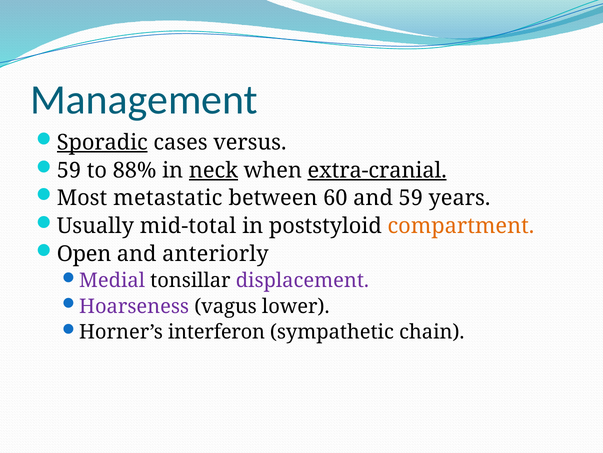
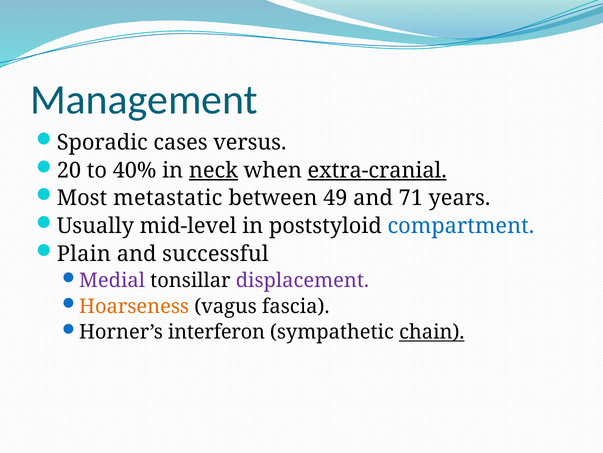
Sporadic underline: present -> none (102, 142)
59: 59 -> 20 (69, 170)
88%: 88% -> 40% (135, 170)
60: 60 -> 49 (335, 198)
and 59: 59 -> 71 (411, 198)
mid-total: mid-total -> mid-level (188, 226)
compartment colour: orange -> blue (461, 226)
Open: Open -> Plain (84, 254)
anteriorly: anteriorly -> successful (215, 254)
Hoarseness colour: purple -> orange (134, 306)
lower: lower -> fascia (296, 306)
chain underline: none -> present (432, 332)
